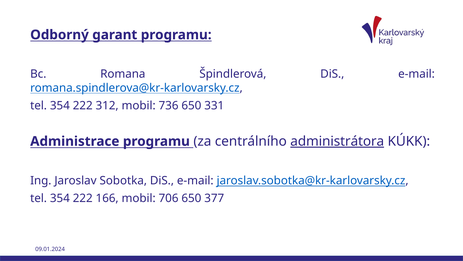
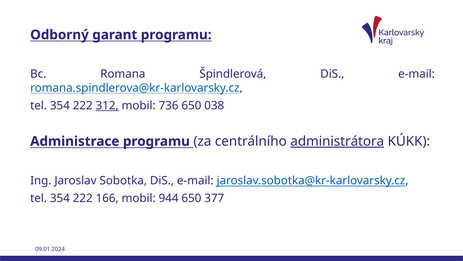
312 underline: none -> present (107, 105)
331: 331 -> 038 (214, 105)
706: 706 -> 944 (169, 198)
